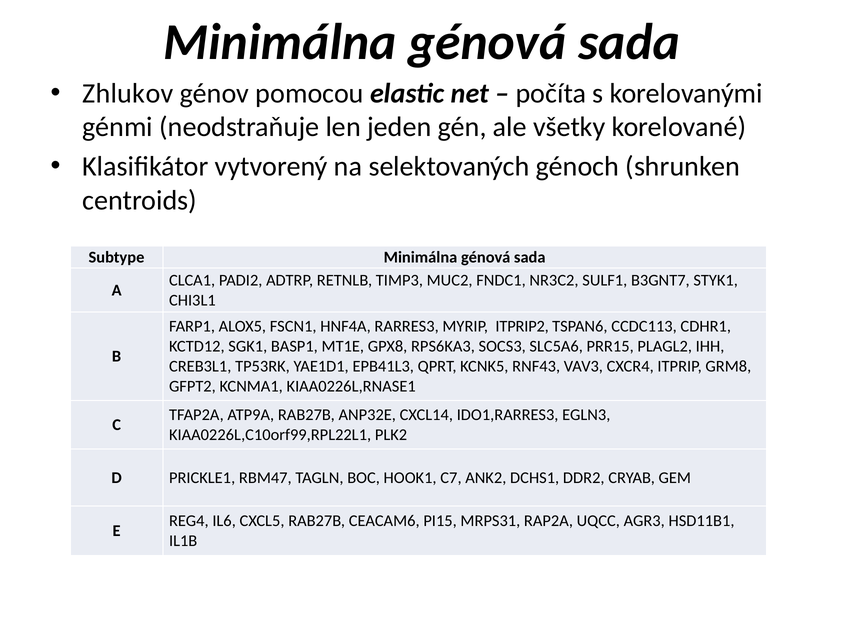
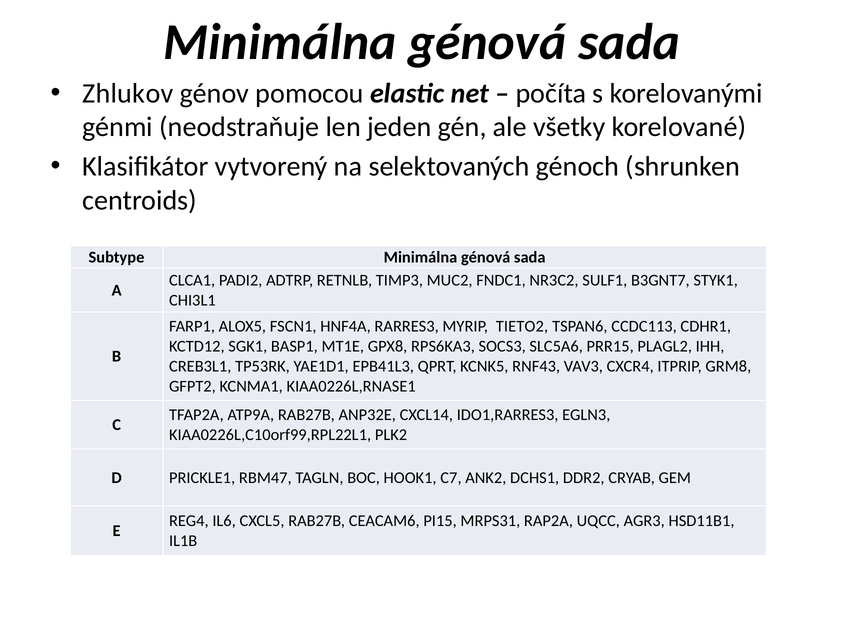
ITPRIP2: ITPRIP2 -> TIETO2 (522, 327)
